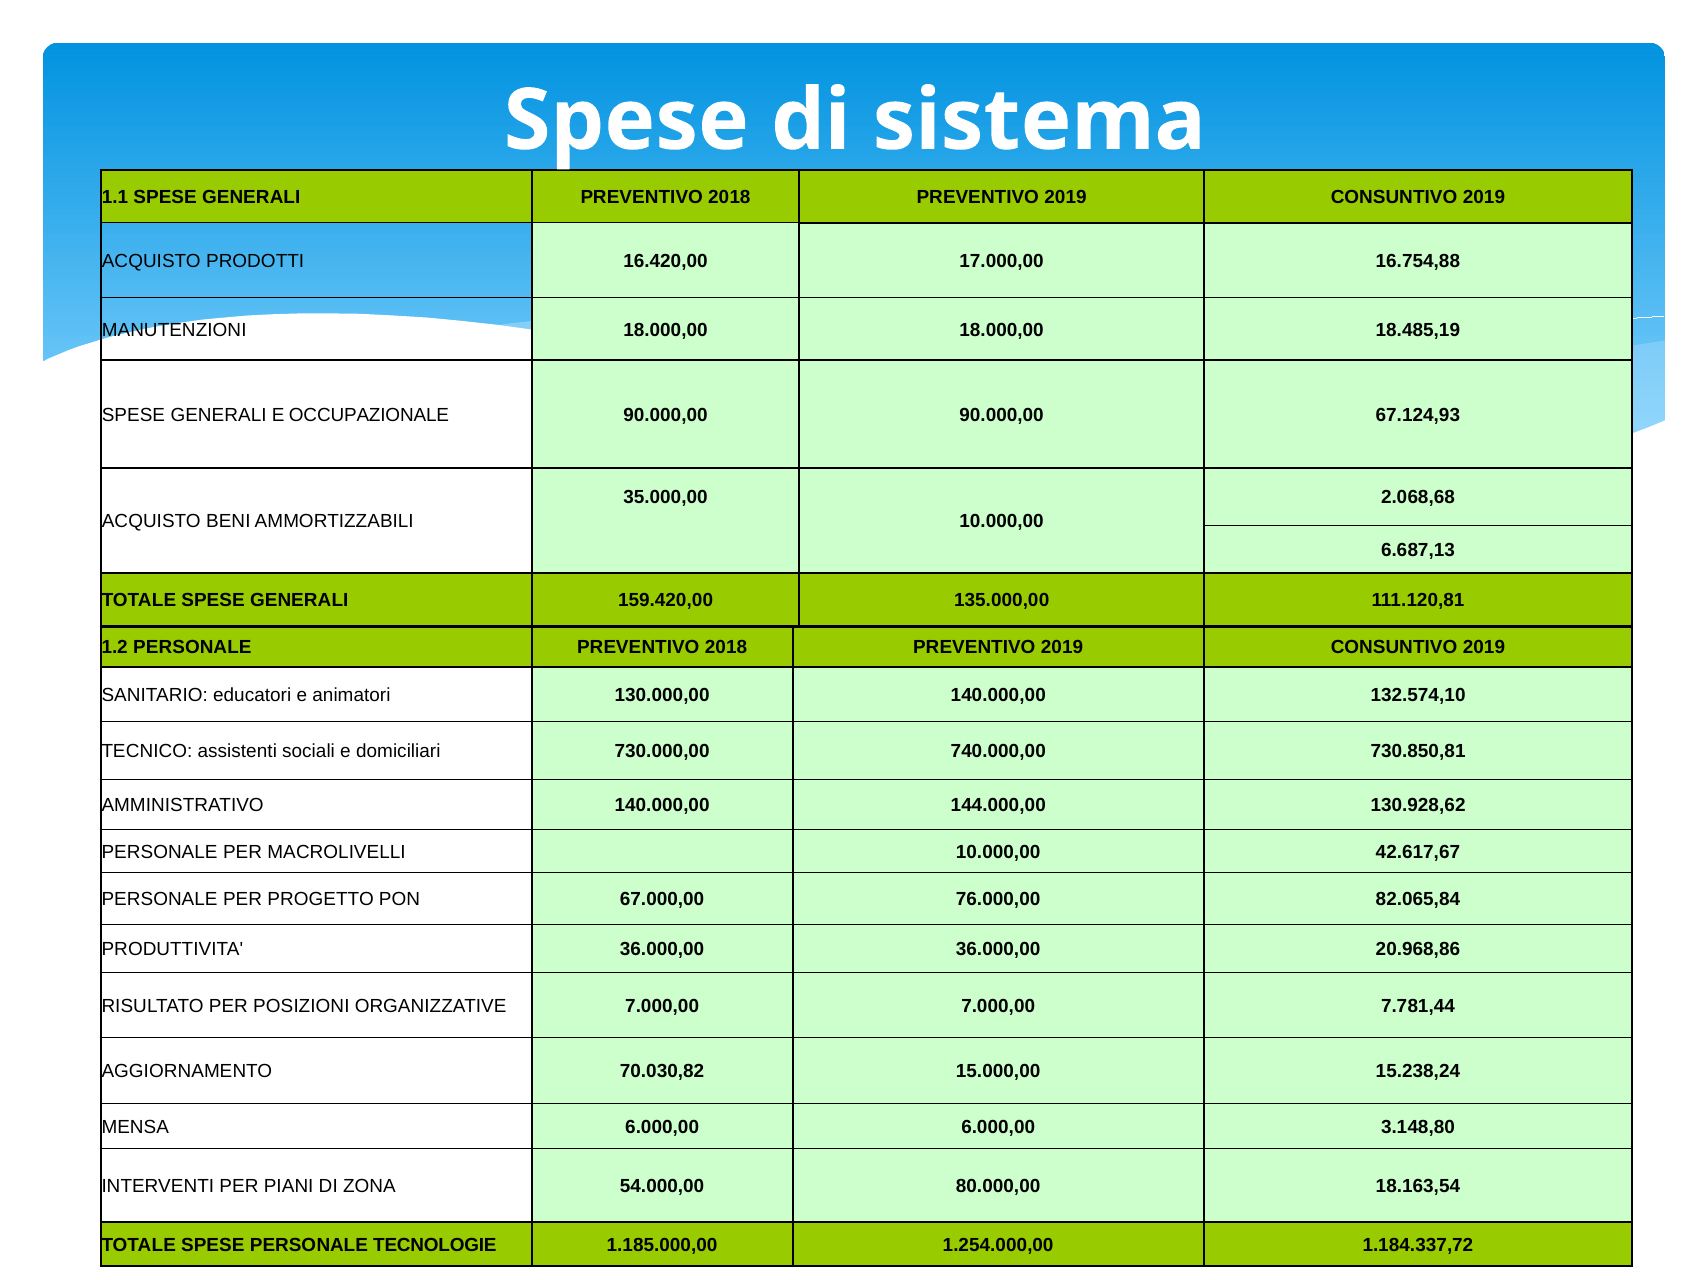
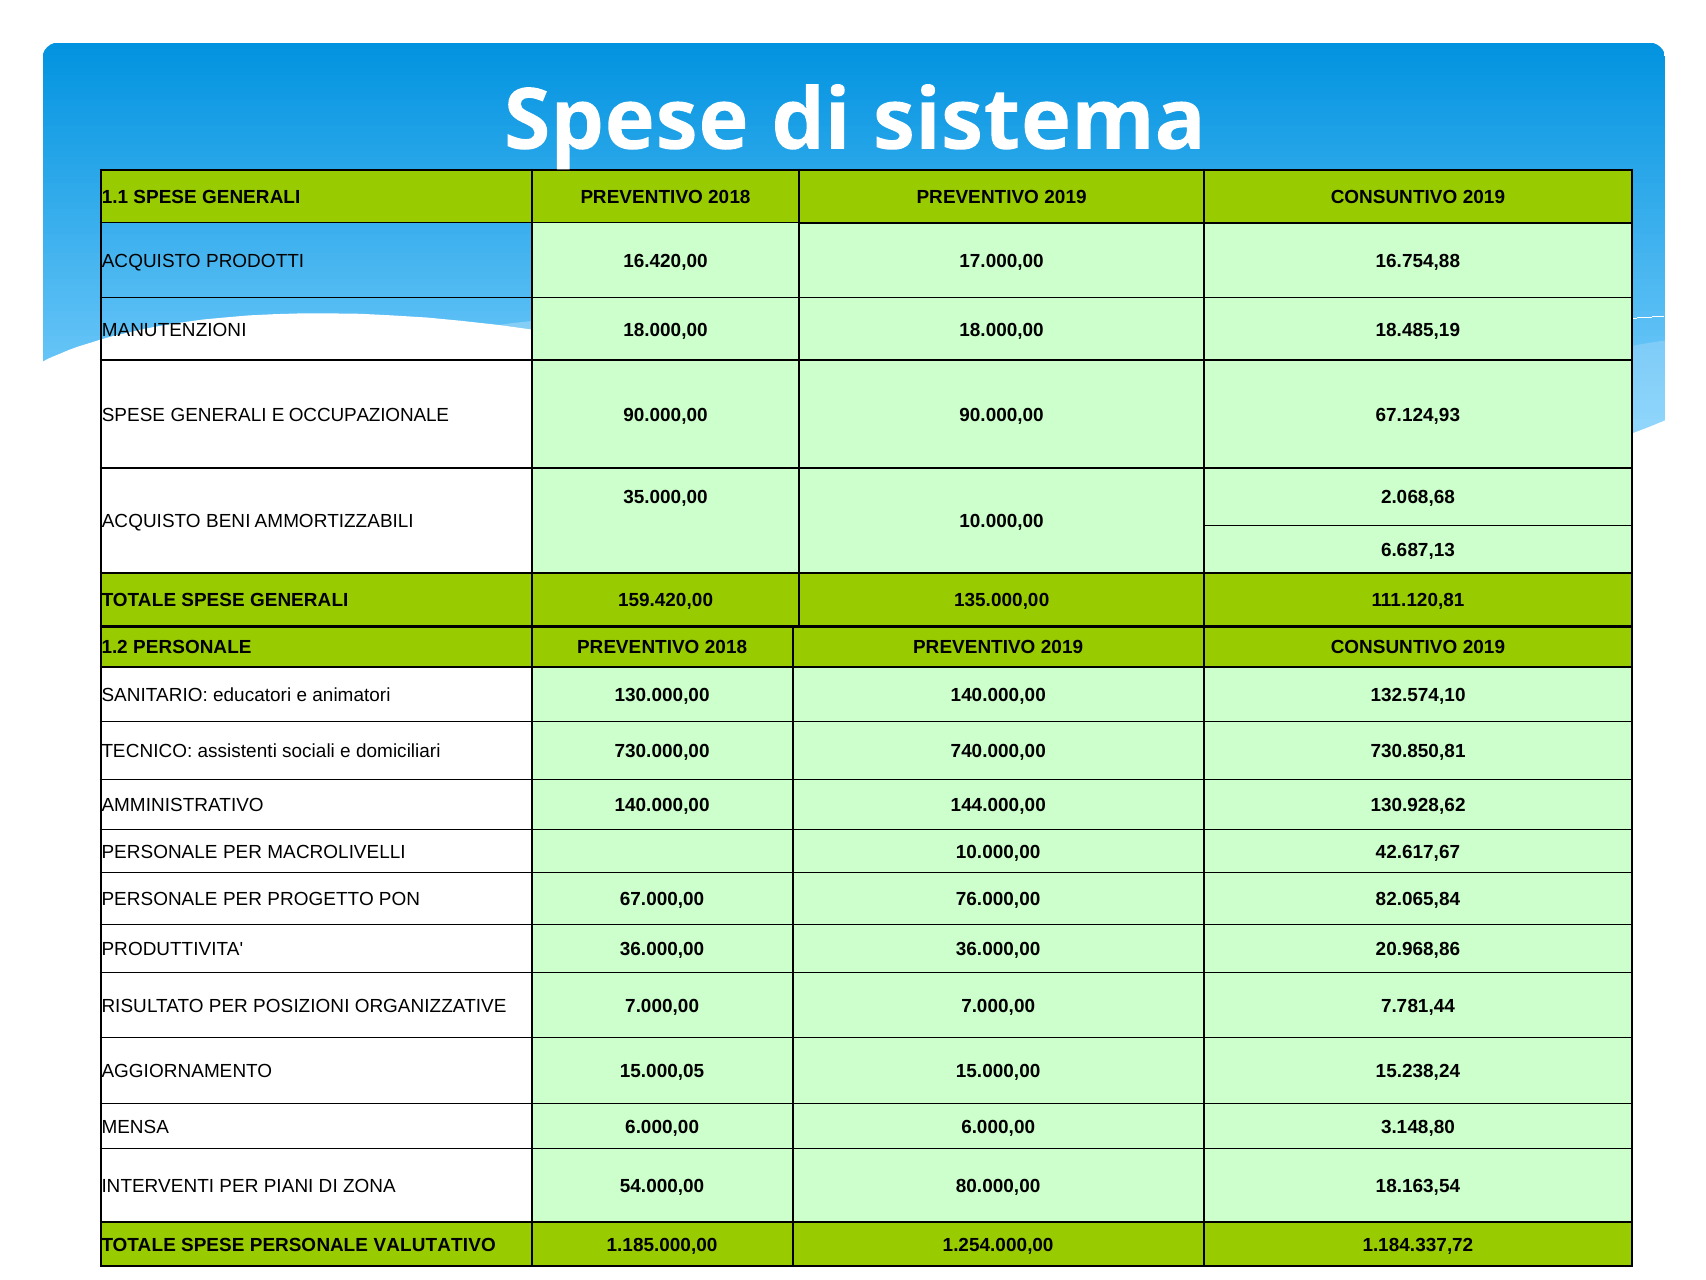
70.030,82: 70.030,82 -> 15.000,05 (662, 1071)
TECNOLOGIE: TECNOLOGIE -> VALUTATIVO (435, 1244)
